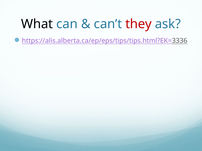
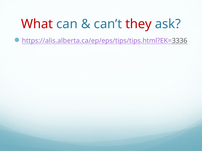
What colour: black -> red (37, 24)
